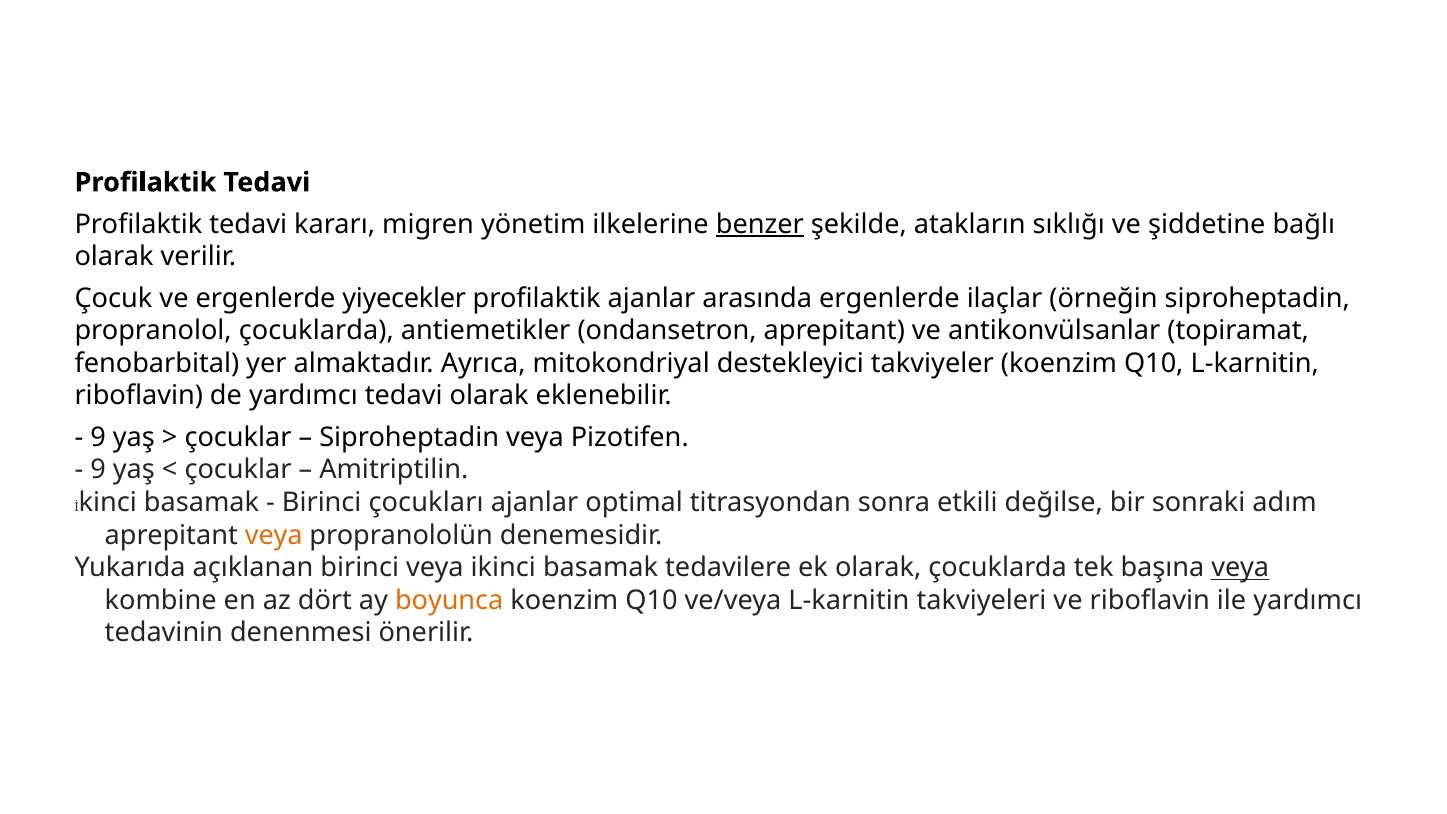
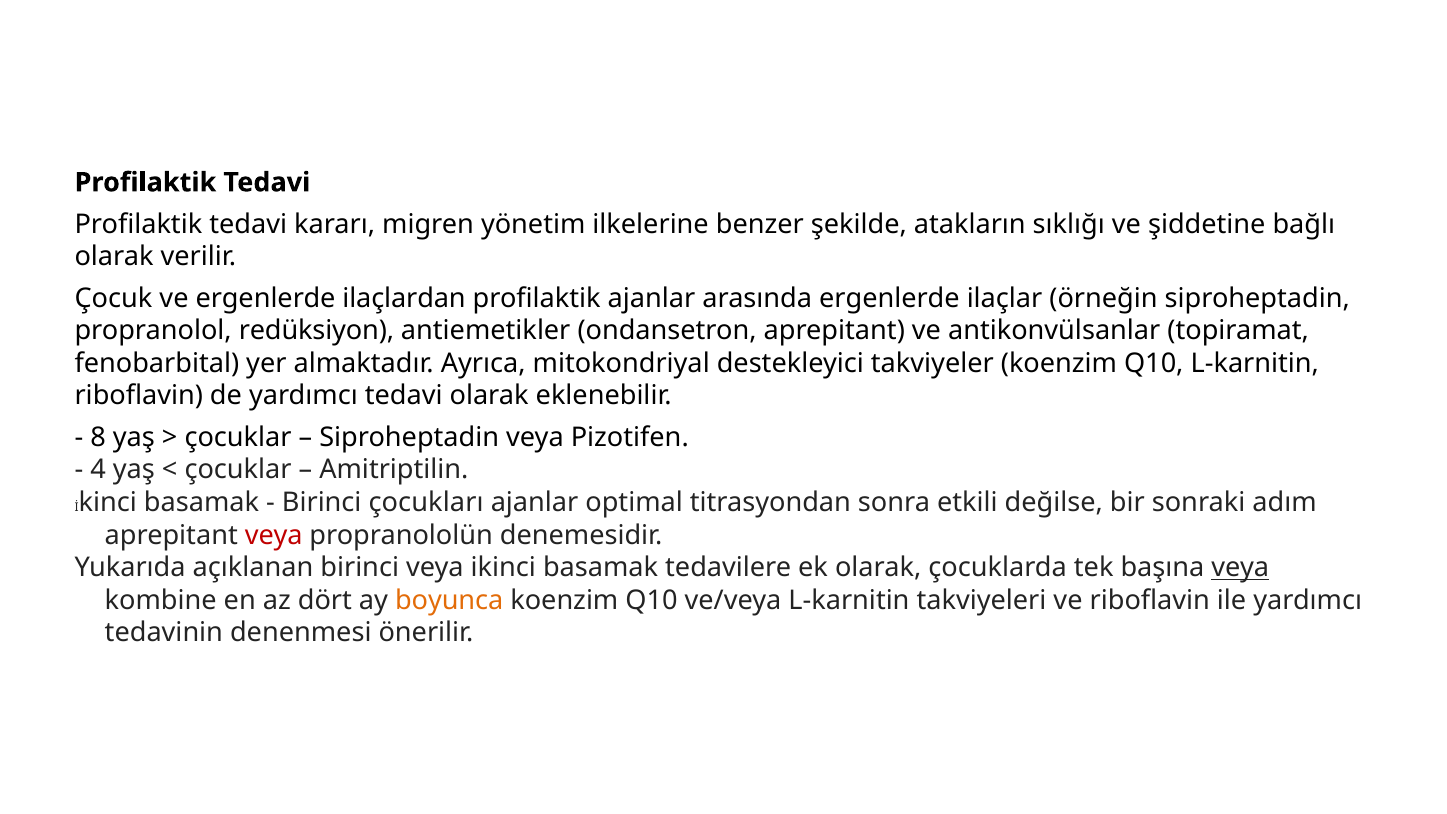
benzer underline: present -> none (760, 224)
yiyecekler: yiyecekler -> ilaçlardan (404, 298)
propranolol çocuklarda: çocuklarda -> redüksiyon (316, 331)
9: 9 -> 8 (98, 437)
9: 9 -> 4 (98, 470)
veya colour: orange -> red (274, 535)
